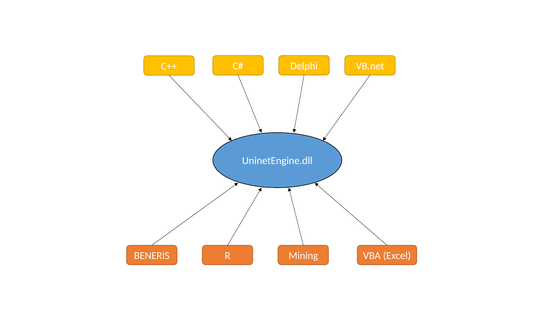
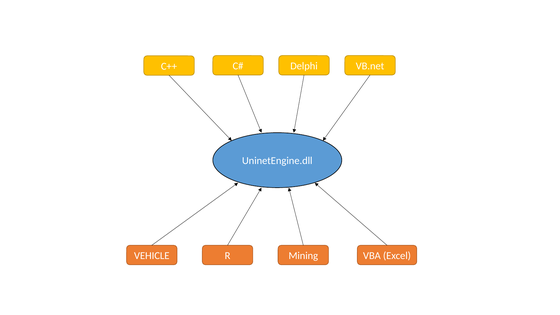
BENERIS: BENERIS -> VEHICLE (152, 256)
